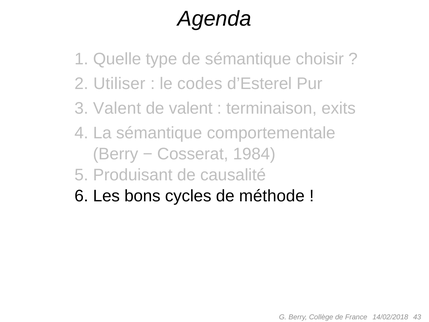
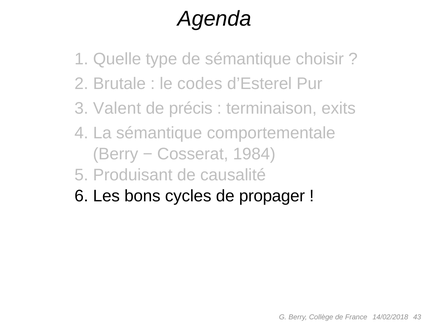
Utiliser: Utiliser -> Brutale (119, 84)
de valent: valent -> précis (191, 108)
méthode: méthode -> propager (272, 196)
